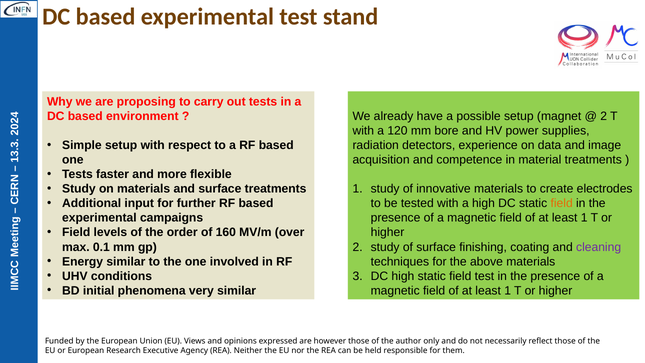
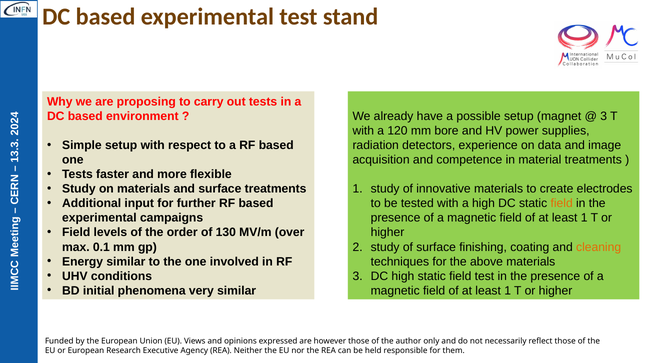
2: 2 -> 3 (604, 116)
160: 160 -> 130 (226, 232)
cleaning colour: purple -> orange (599, 247)
